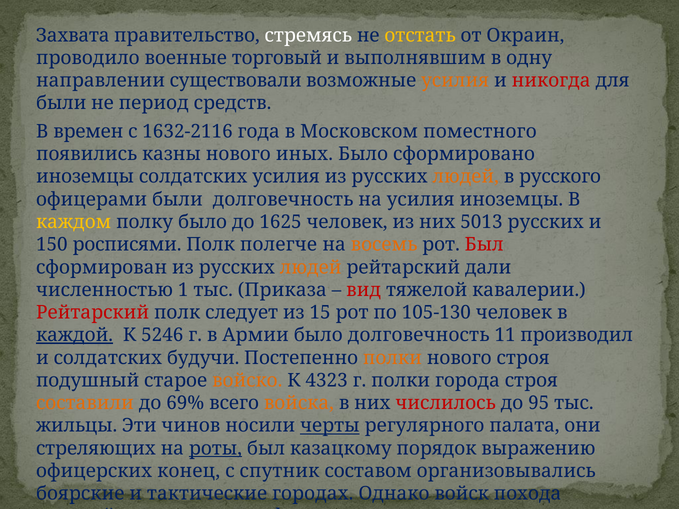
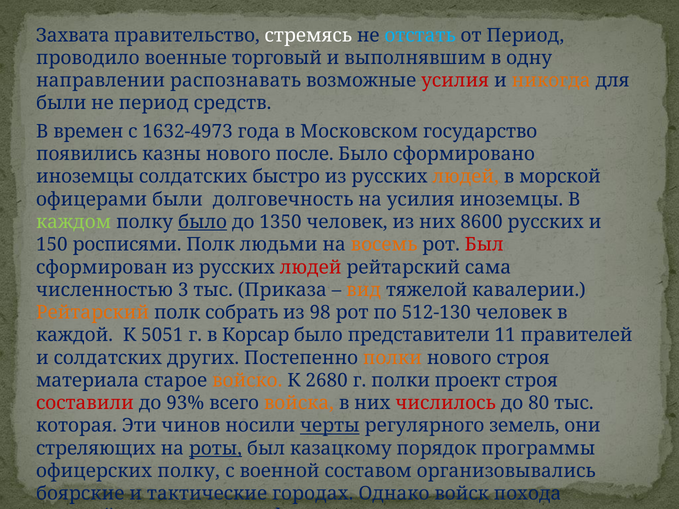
отстать colour: yellow -> light blue (420, 35)
от Окраин: Окраин -> Период (525, 35)
существовали: существовали -> распознавать (235, 81)
усилия colour: orange -> red (455, 81)
никогда colour: red -> orange (551, 81)
1632-2116: 1632-2116 -> 1632-4973 (187, 132)
поместного: поместного -> государство (480, 132)
иных: иных -> после (305, 154)
солдатских усилия: усилия -> быстро (286, 177)
русского: русского -> морской (560, 177)
каждом colour: yellow -> light green (74, 222)
было underline: none -> present (203, 222)
1625: 1625 -> 1350 (281, 222)
5013: 5013 -> 8600 (481, 222)
полегче: полегче -> людьми (279, 245)
людей colour: orange -> red (311, 267)
дали: дали -> сама (488, 267)
1: 1 -> 3 (183, 290)
вид colour: red -> orange (364, 290)
Рейтарский colour: red -> orange (93, 313)
следует: следует -> собрать (242, 313)
15: 15 -> 98 (320, 313)
105-130: 105-130 -> 512-130 (436, 313)
каждой underline: present -> none (75, 335)
5246: 5246 -> 5051 (162, 335)
Армии: Армии -> Корсар (256, 335)
было долговечность: долговечность -> представители (419, 335)
производил: производил -> правителей (577, 335)
будучи: будучи -> других (203, 358)
подушный: подушный -> материала (88, 381)
4323: 4323 -> 2680 (327, 381)
города: города -> проект (468, 381)
составили colour: orange -> red (85, 403)
69%: 69% -> 93% (185, 403)
95: 95 -> 80 (539, 403)
жильцы: жильцы -> которая (77, 426)
палата: палата -> земель (524, 426)
выражению: выражению -> программы (538, 449)
офицерских конец: конец -> полку (189, 471)
спутник: спутник -> военной (280, 471)
